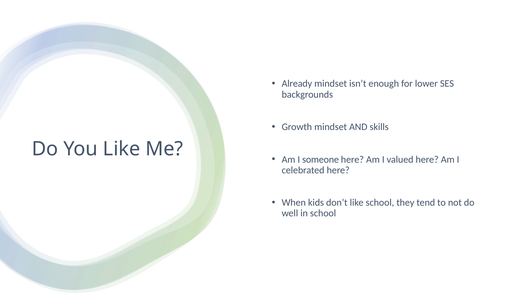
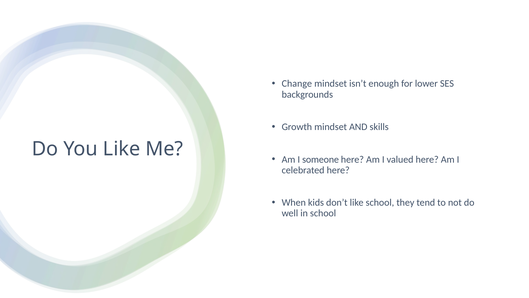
Already: Already -> Change (297, 84)
